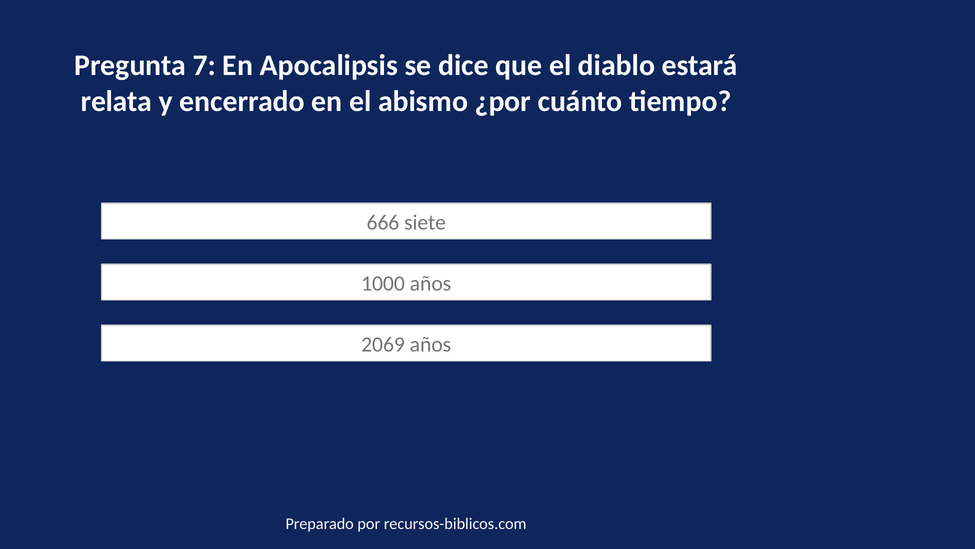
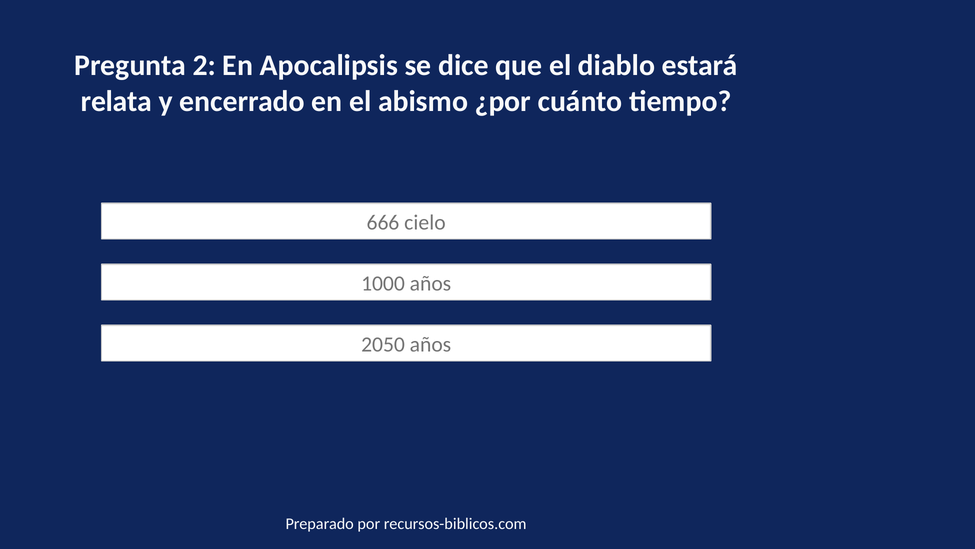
7: 7 -> 2 (204, 65)
siete: siete -> cielo (425, 223)
2069: 2069 -> 2050 (383, 344)
